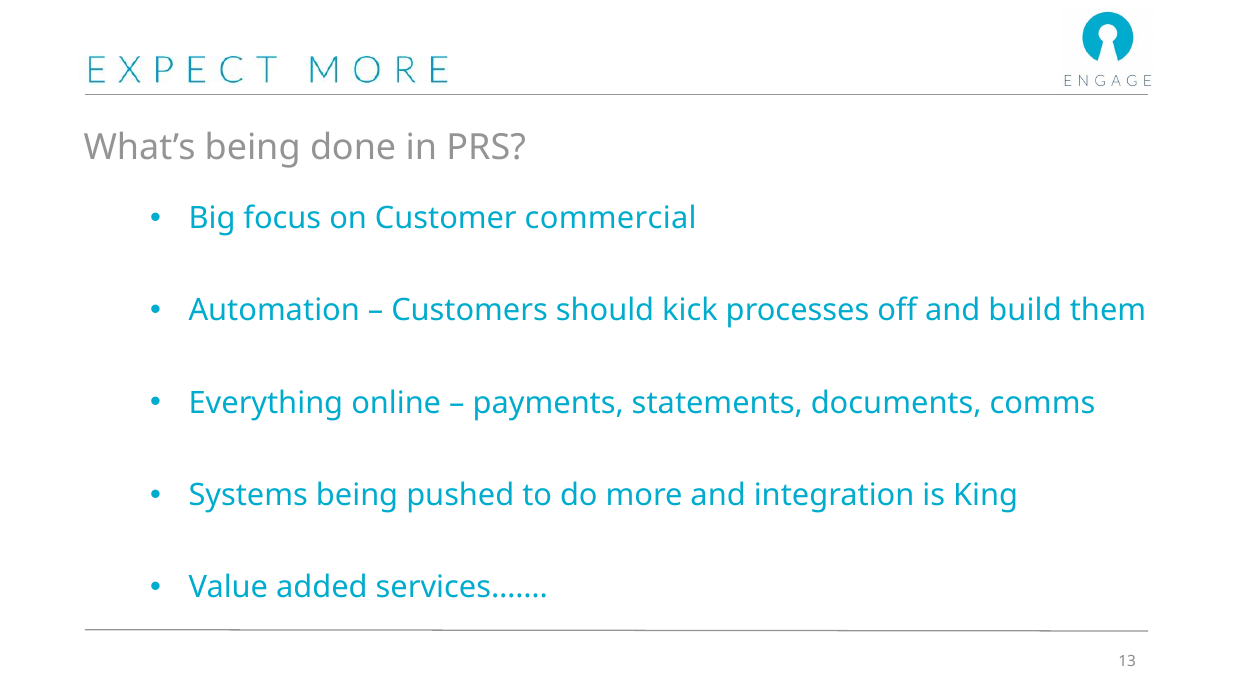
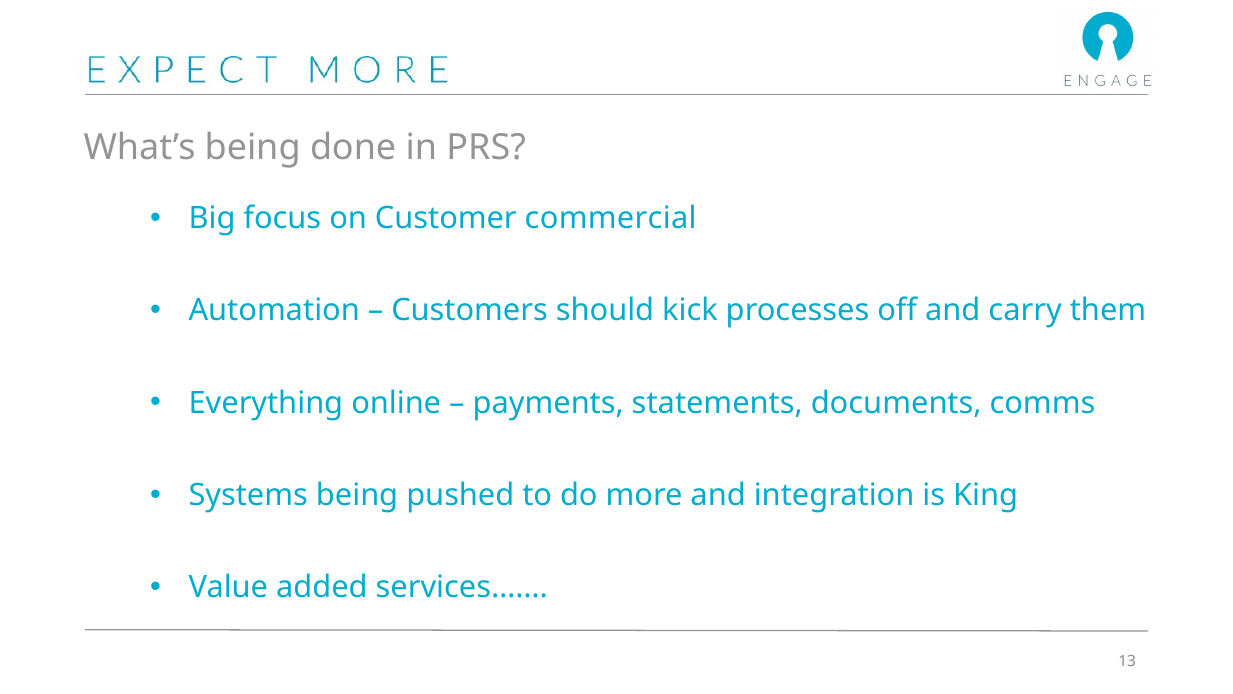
build: build -> carry (1025, 310)
